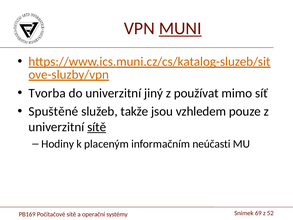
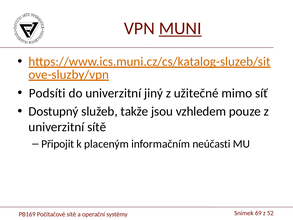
Tvorba: Tvorba -> Podsíti (47, 93)
používat: používat -> užitečné (196, 93)
Spuštěné: Spuštěné -> Dostupný (54, 111)
sítě underline: present -> none (97, 127)
Hodiny: Hodiny -> Připojit (58, 144)
